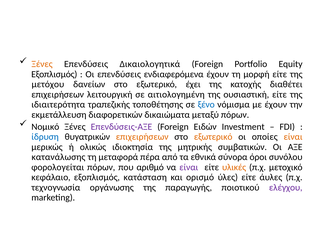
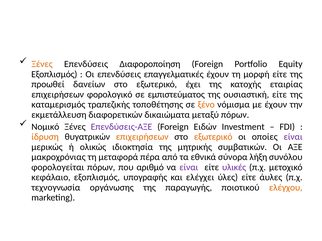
Δικαιολογητικά: Δικαιολογητικά -> Διαφοροποίηση (150, 64)
ενδιαφερόμενα: ενδιαφερόμενα -> επαγγελματικές (174, 74)
μετόχου: μετόχου -> προωθεί (48, 85)
διαθέτει: διαθέτει -> εταιρίας (286, 85)
λειτουργική: λειτουργική -> φορολογικό (110, 95)
αιτιολογημένη: αιτιολογημένη -> εμπιστεύματος (176, 95)
ιδιαιτερότητα: ιδιαιτερότητα -> καταμερισμός (58, 105)
ξένο colour: blue -> orange (206, 105)
ίδρυση colour: blue -> orange (45, 137)
είναι colour: orange -> purple (293, 137)
κατανάλωσης: κατανάλωσης -> μακροχρόνιας (58, 157)
όροι: όροι -> λήξη (258, 157)
υλικές colour: orange -> purple (234, 168)
κατάσταση: κατάσταση -> υπογραφής (145, 178)
ορισμό: ορισμό -> ελέγχει (200, 178)
ελέγχου colour: purple -> orange (286, 188)
